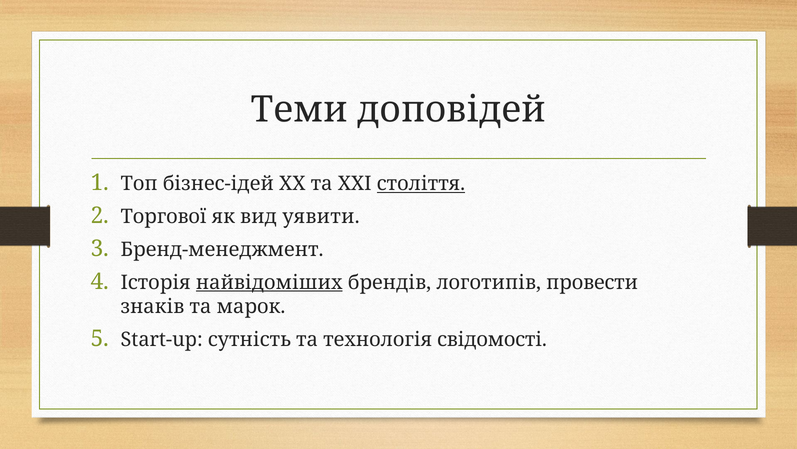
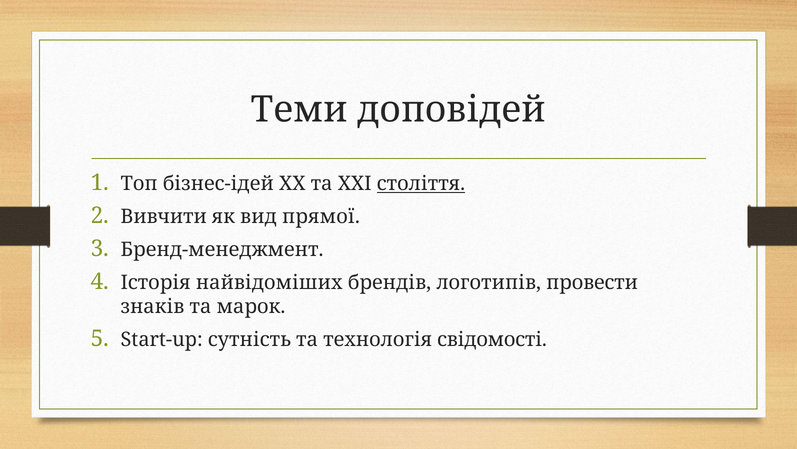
Торгової: Торгової -> Вивчити (164, 216)
уявити: уявити -> прямої (321, 216)
найвідоміших underline: present -> none (269, 282)
